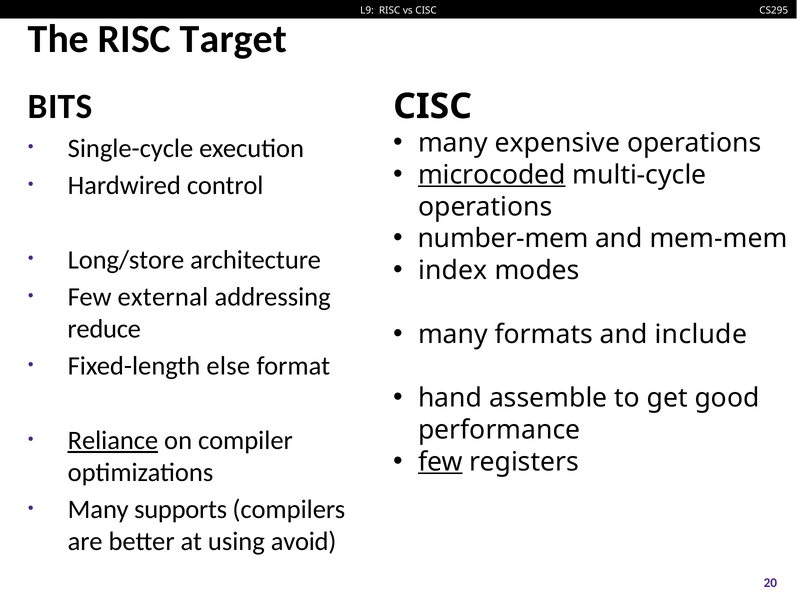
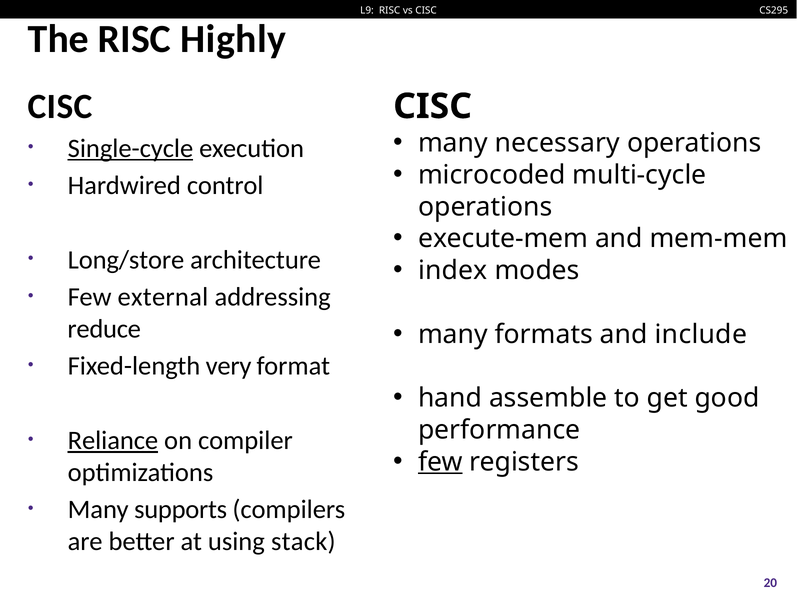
Target: Target -> Highly (233, 39)
BITS: BITS -> CISC (60, 106)
expensive: expensive -> necessary (557, 143)
Single-cycle underline: none -> present (130, 148)
microcoded underline: present -> none (492, 175)
number-mem: number-mem -> execute-mem (503, 239)
else: else -> very (229, 366)
avoid: avoid -> stack (303, 541)
